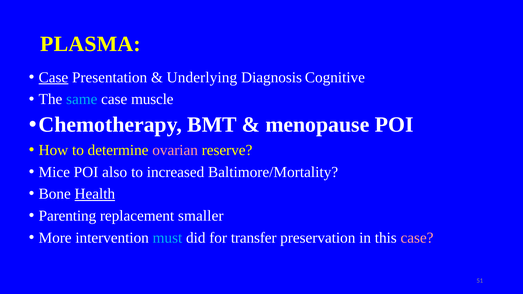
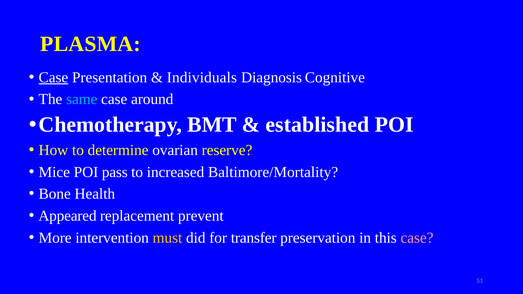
Underlying: Underlying -> Individuals (202, 77)
muscle: muscle -> around (152, 99)
menopause: menopause -> established (317, 125)
ovarian colour: pink -> white (175, 150)
also: also -> pass (115, 172)
Health underline: present -> none (95, 194)
Parenting: Parenting -> Appeared (67, 216)
smaller: smaller -> prevent (201, 216)
must colour: light blue -> yellow (167, 238)
